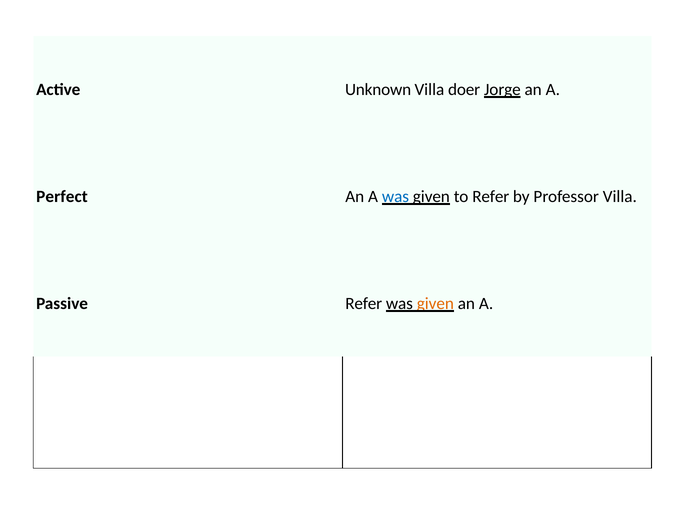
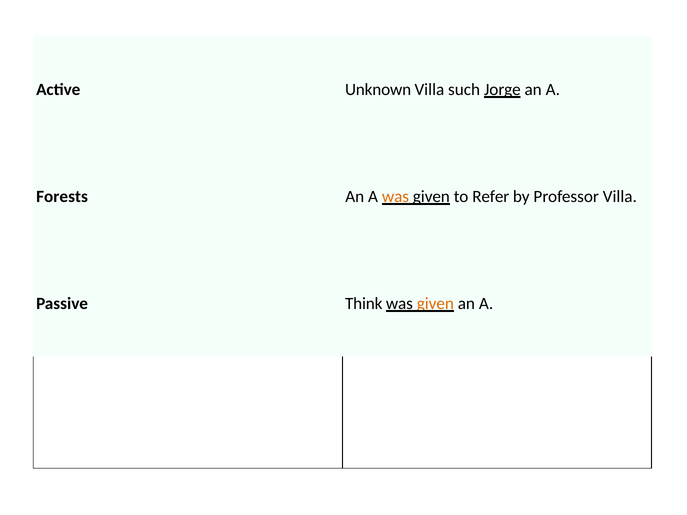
doer: doer -> such (464, 90)
Perfect: Perfect -> Forests (62, 197)
was colour: blue -> orange (395, 197)
Passive Refer: Refer -> Think (364, 304)
